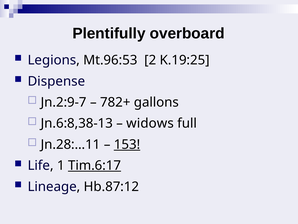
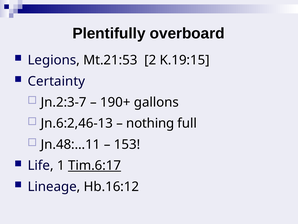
Mt.96:53: Mt.96:53 -> Mt.21:53 (110, 60)
K.19:25: K.19:25 -> K.19:15 (185, 60)
Dispense: Dispense -> Certainty (56, 81)
Jn.2:9-7: Jn.2:9-7 -> Jn.2:3-7 (64, 102)
782+: 782+ -> 190+ (115, 102)
Jn.6:8,38-13: Jn.6:8,38-13 -> Jn.6:2,46-13 (77, 123)
widows: widows -> nothing (150, 123)
Jn.28:…11: Jn.28:…11 -> Jn.48:…11 (71, 144)
153 underline: present -> none (127, 144)
Hb.87:12: Hb.87:12 -> Hb.16:12 (111, 186)
